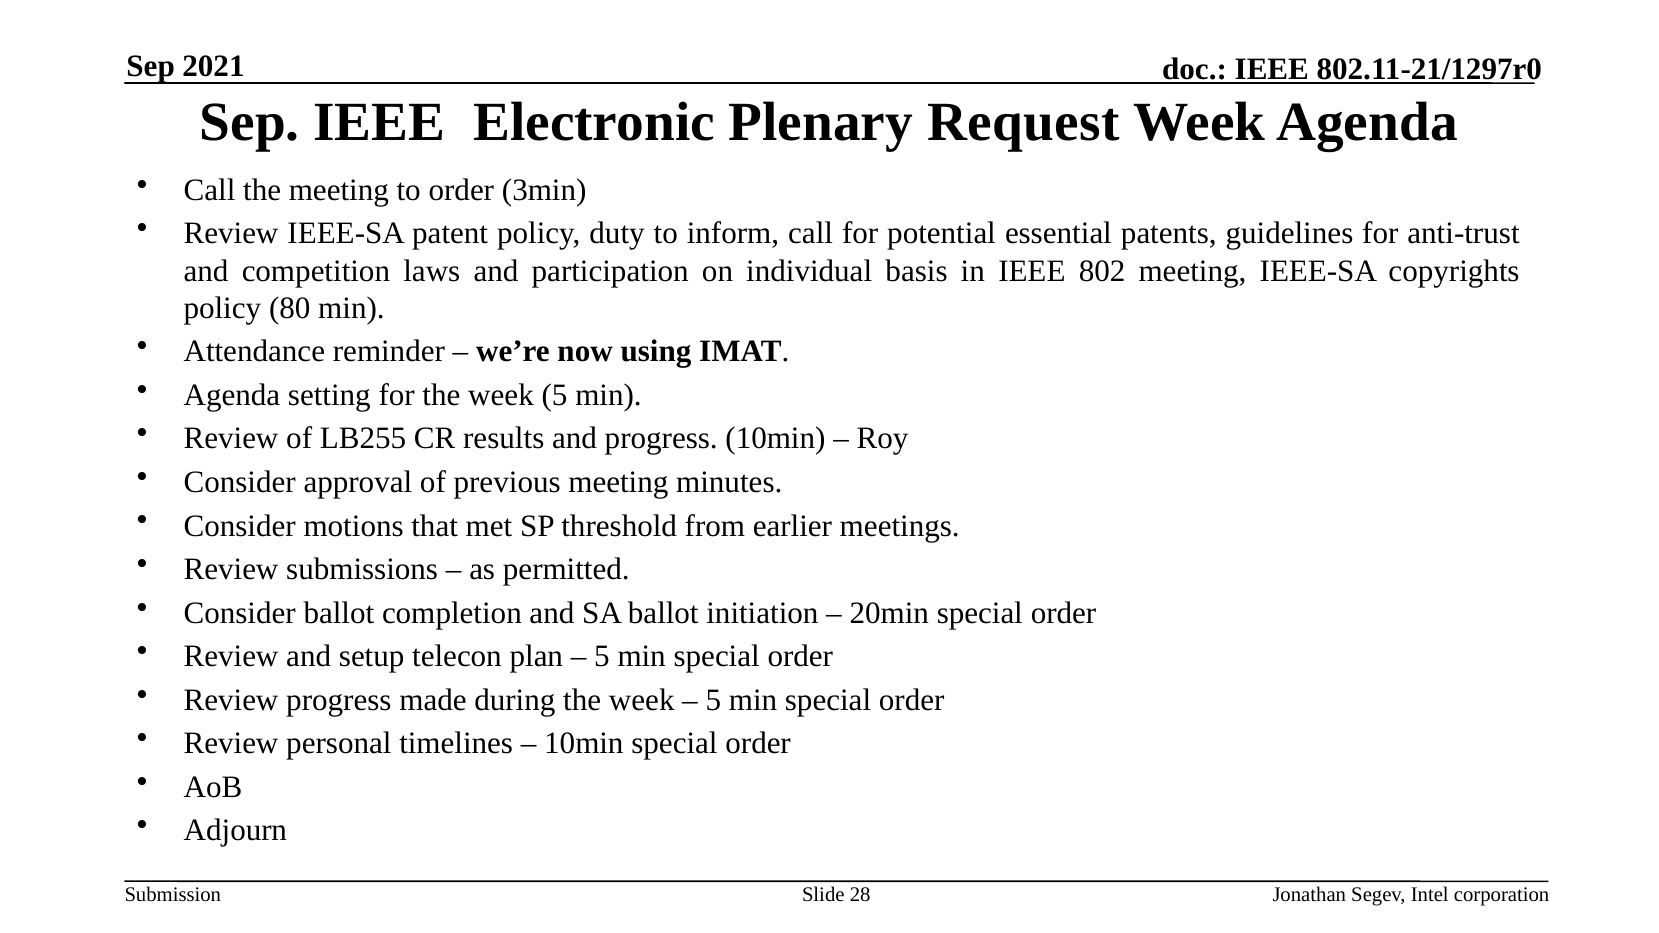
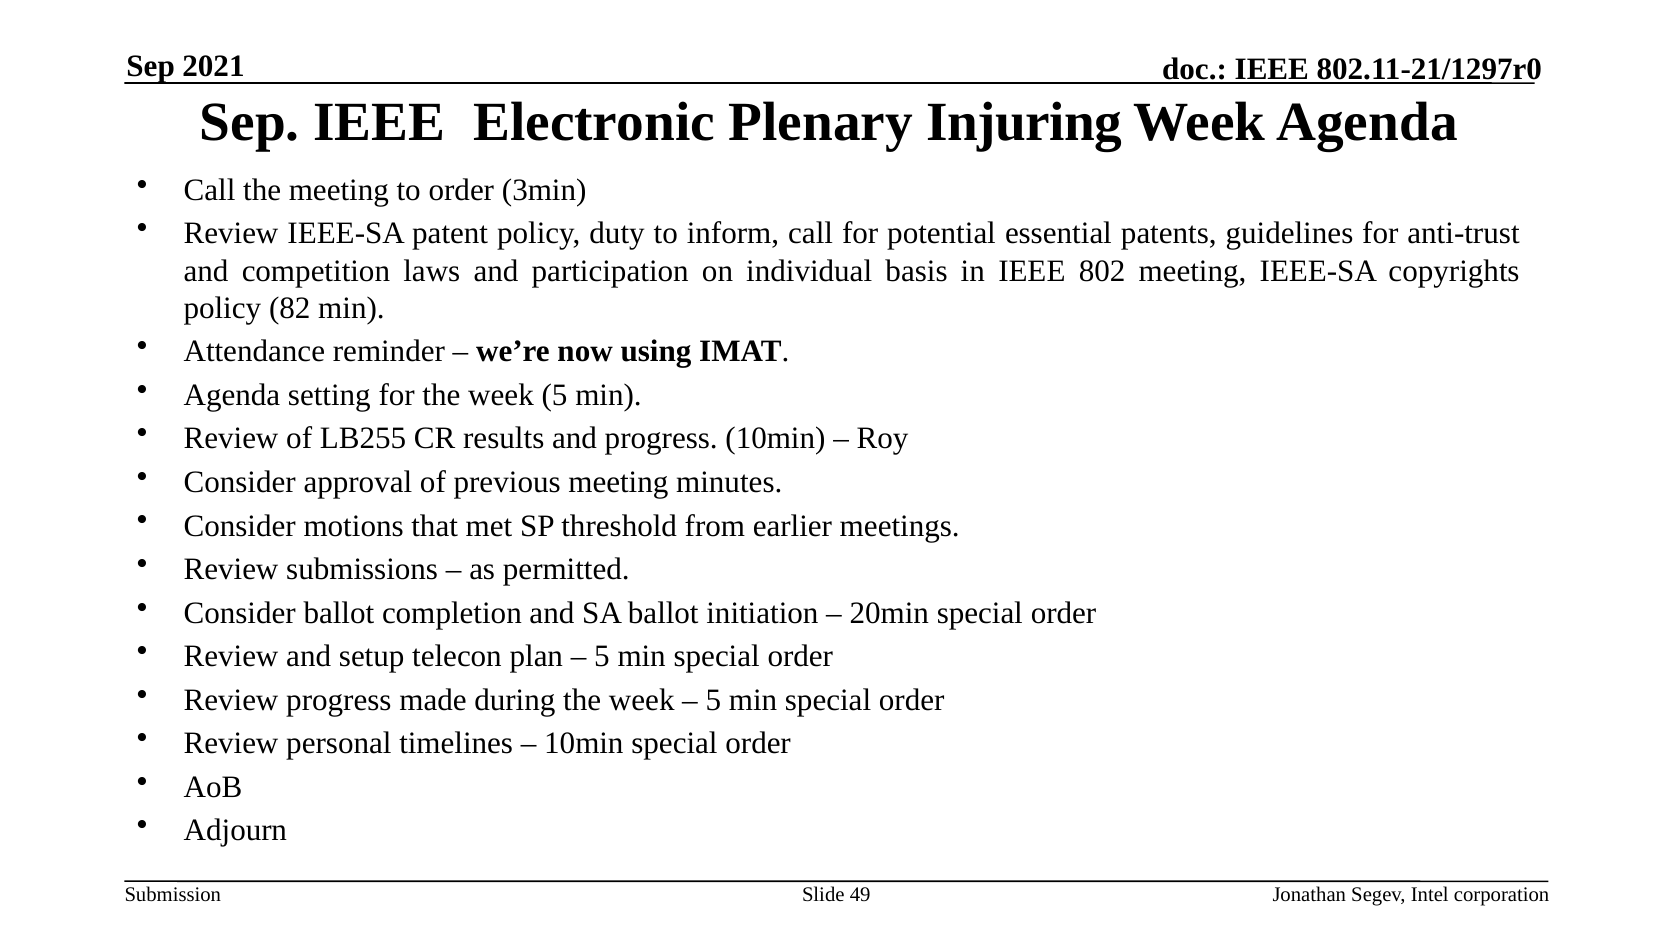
Request: Request -> Injuring (1024, 122)
80: 80 -> 82 (290, 308)
28: 28 -> 49 (860, 895)
